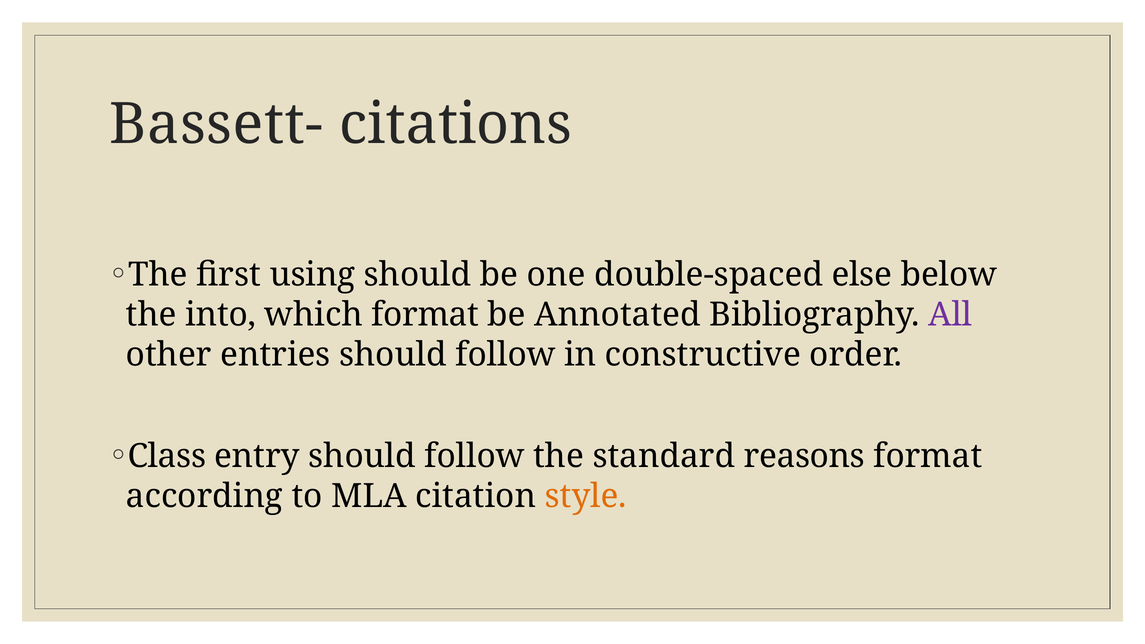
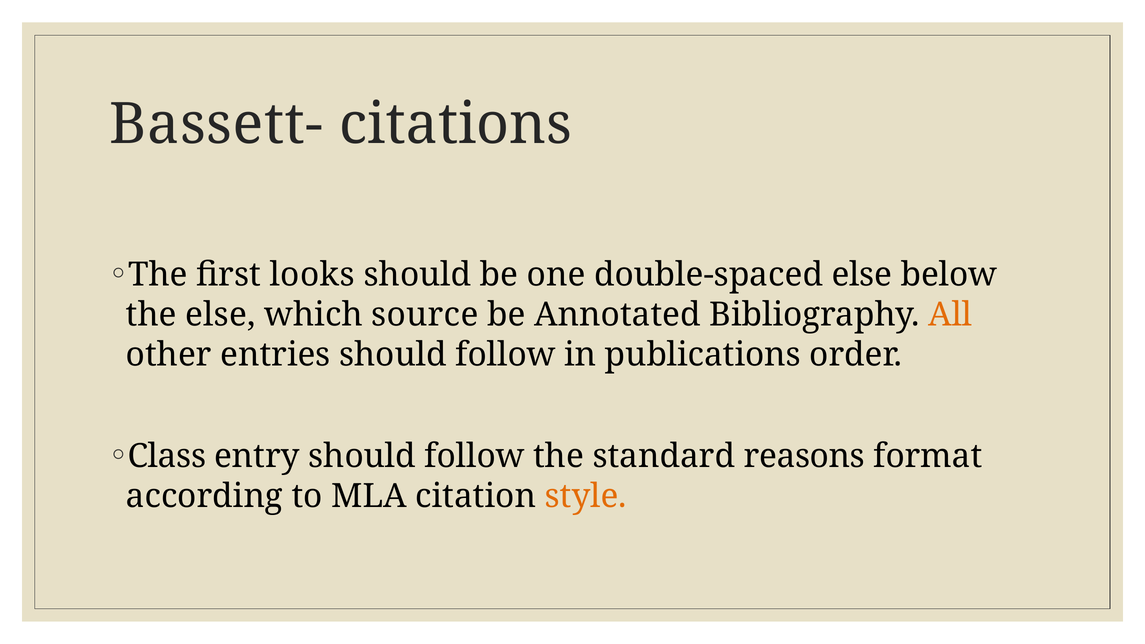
using: using -> looks (312, 275)
the into: into -> else (220, 315)
which format: format -> source (425, 315)
All colour: purple -> orange (950, 315)
constructive: constructive -> publications (703, 355)
